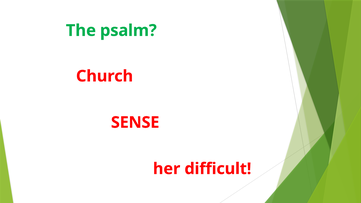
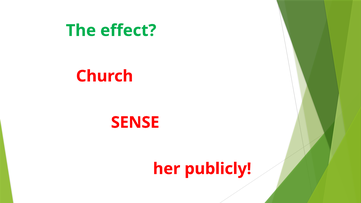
psalm: psalm -> effect (128, 31)
difficult: difficult -> publicly (218, 169)
